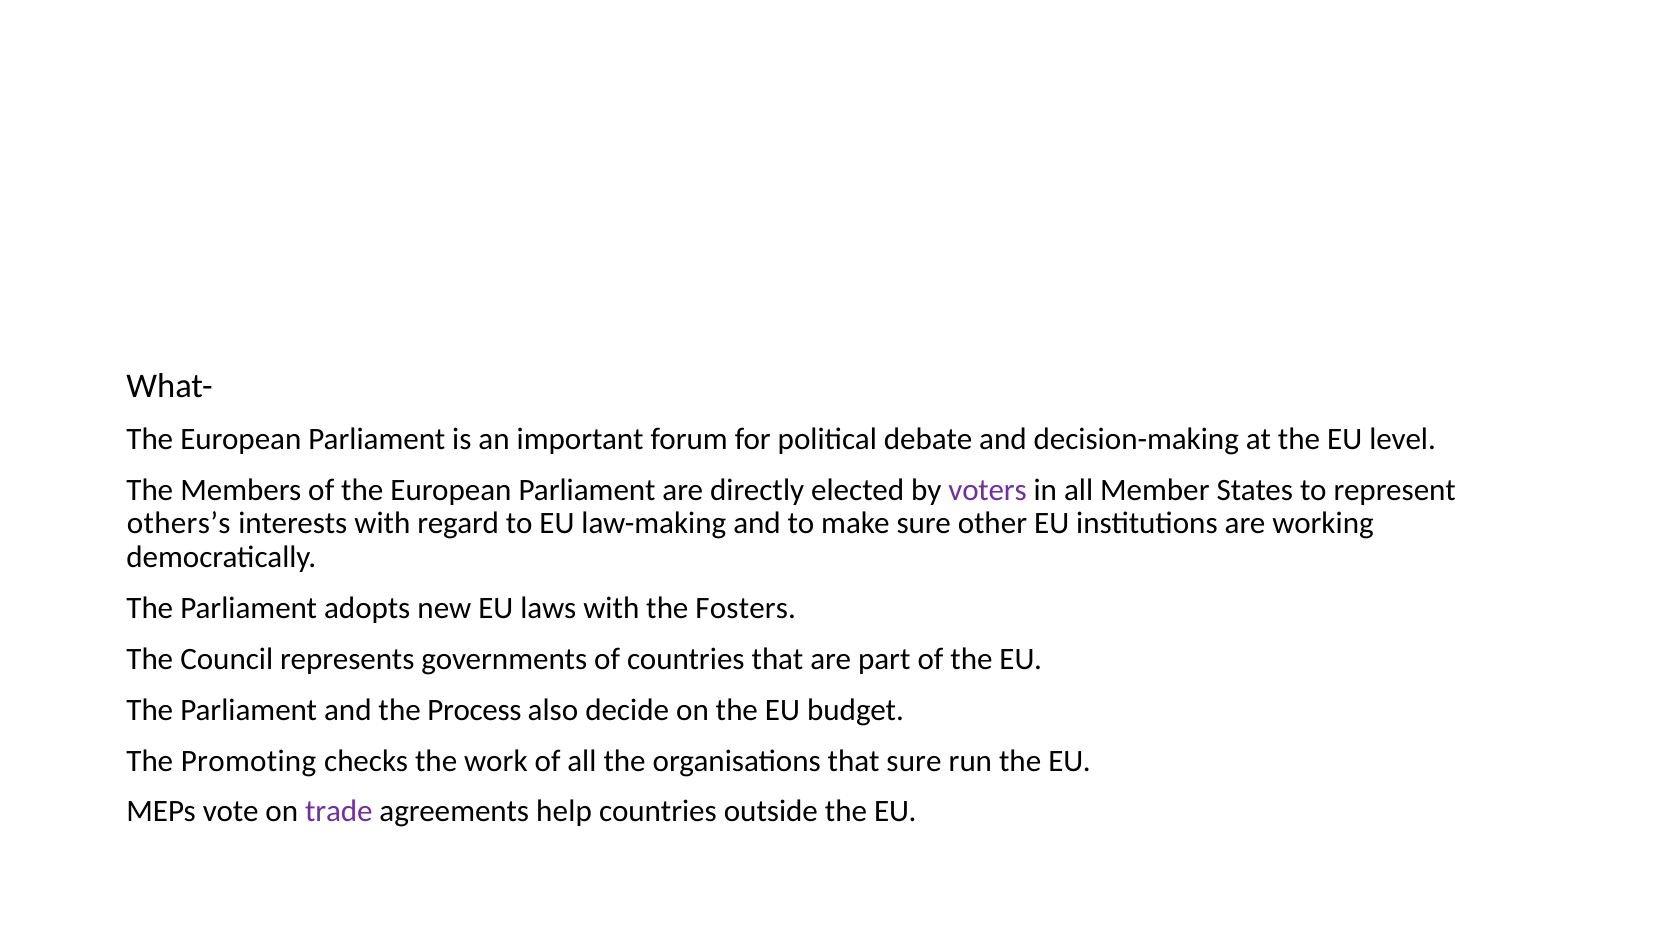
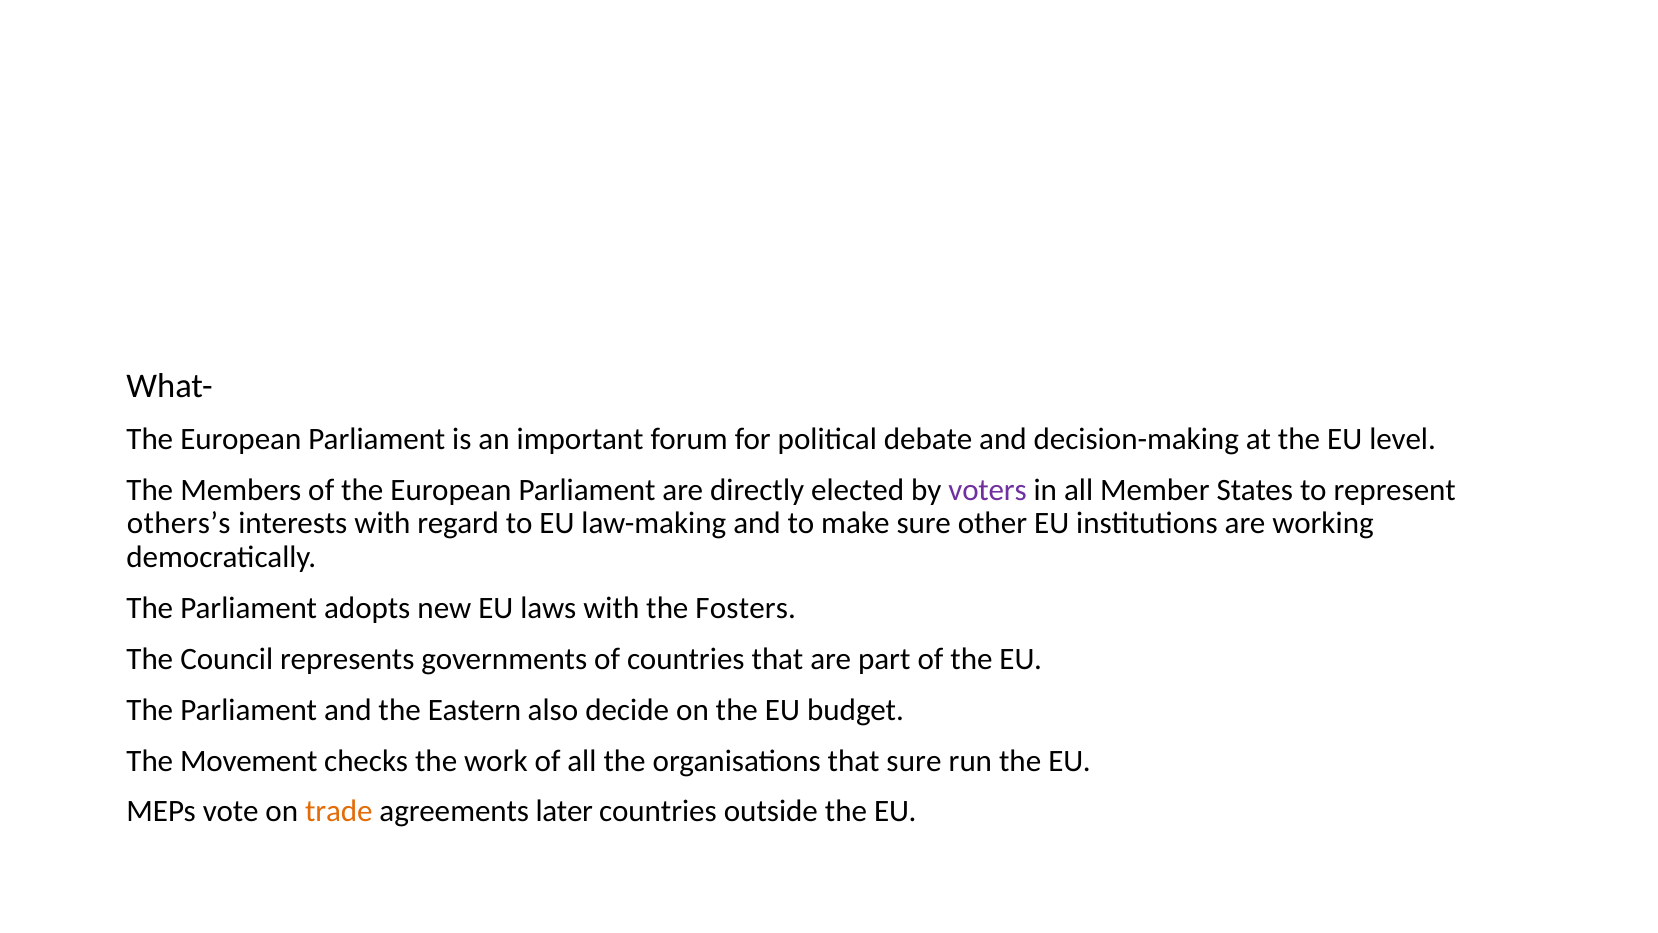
Process: Process -> Eastern (474, 710)
Promoting: Promoting -> Movement (249, 761)
trade colour: purple -> orange (339, 811)
help: help -> later (564, 811)
